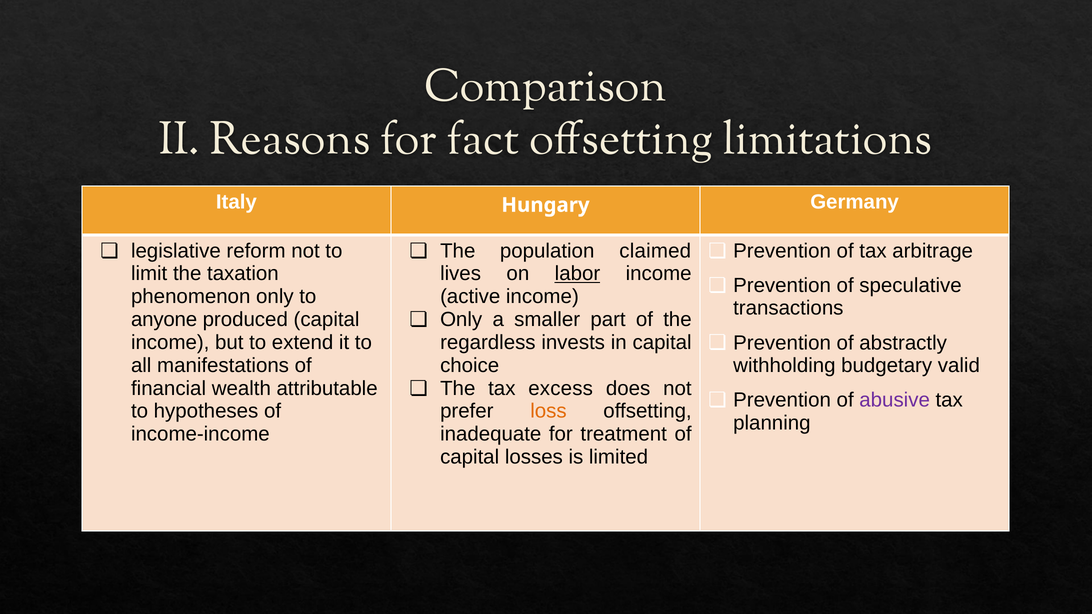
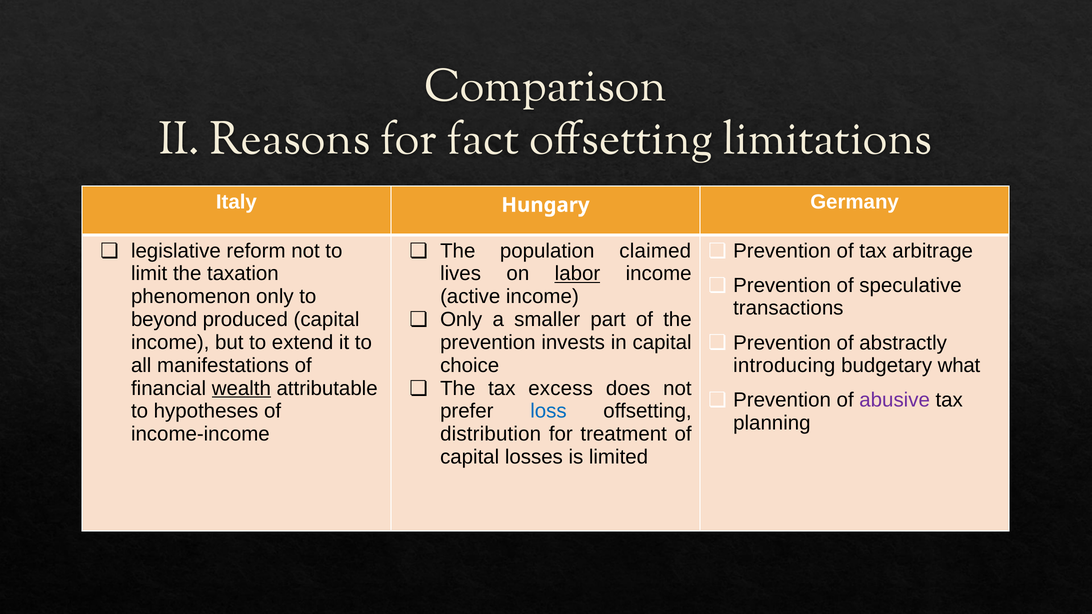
anyone: anyone -> beyond (164, 320)
regardless: regardless -> prevention (488, 343)
withholding: withholding -> introducing (784, 366)
valid: valid -> what (959, 366)
wealth underline: none -> present (241, 388)
loss colour: orange -> blue (548, 411)
inadequate: inadequate -> distribution (491, 434)
